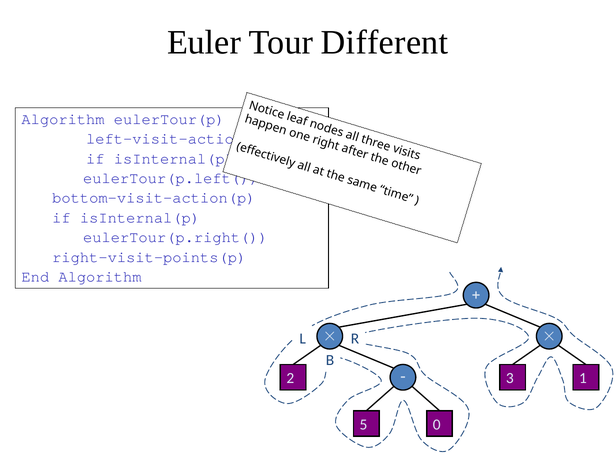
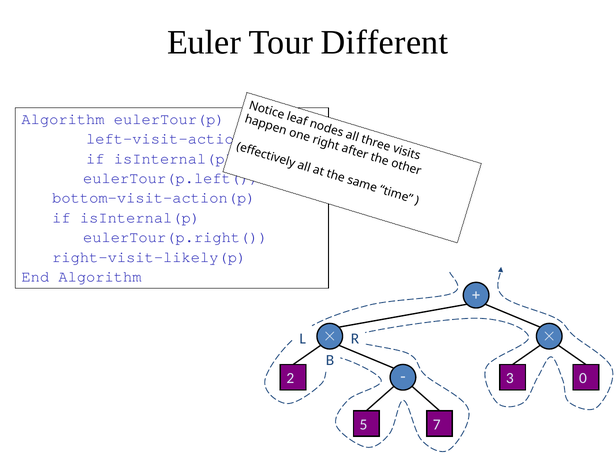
right-visit-points(p: right-visit-points(p -> right-visit-likely(p (149, 257)
1: 1 -> 0 (583, 378)
0: 0 -> 7 (437, 425)
